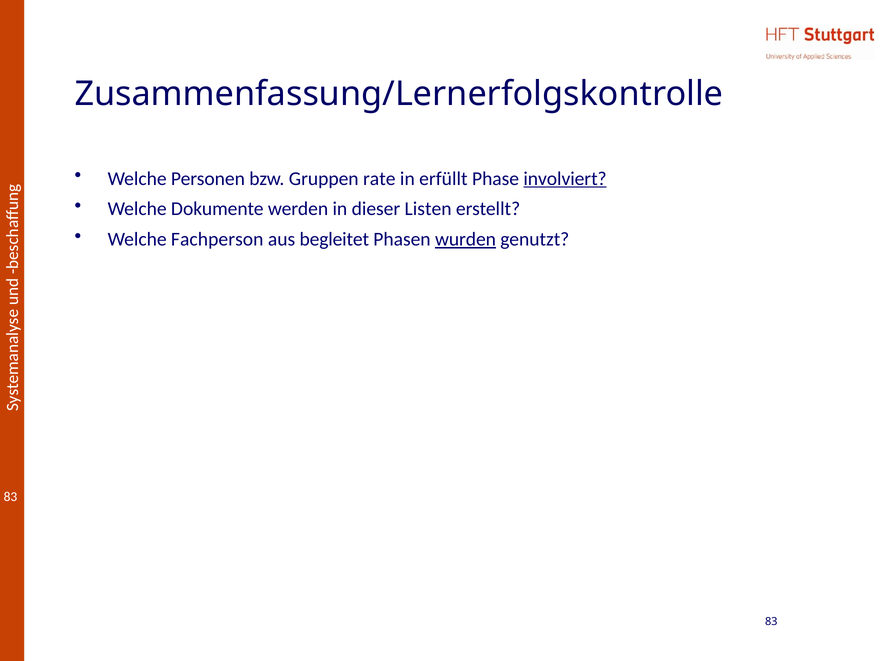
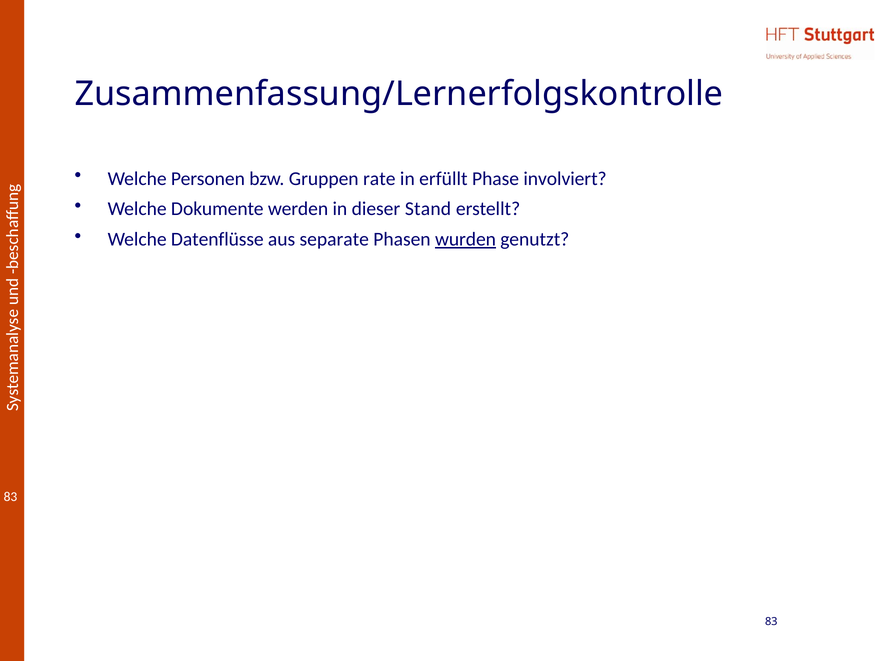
involviert underline: present -> none (565, 179)
Listen: Listen -> Stand (428, 209)
Fachperson: Fachperson -> Datenflüsse (217, 239)
begleitet: begleitet -> separate (334, 239)
